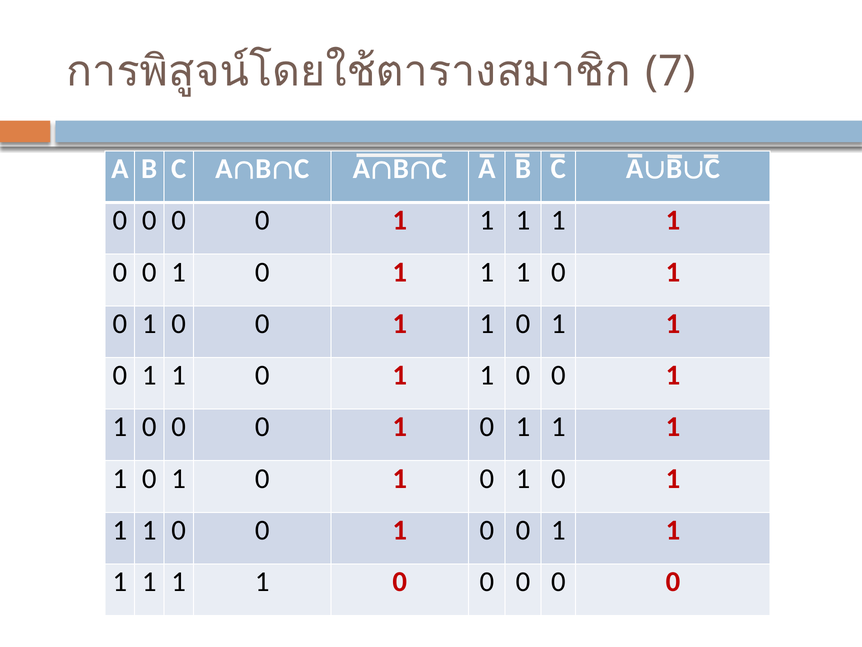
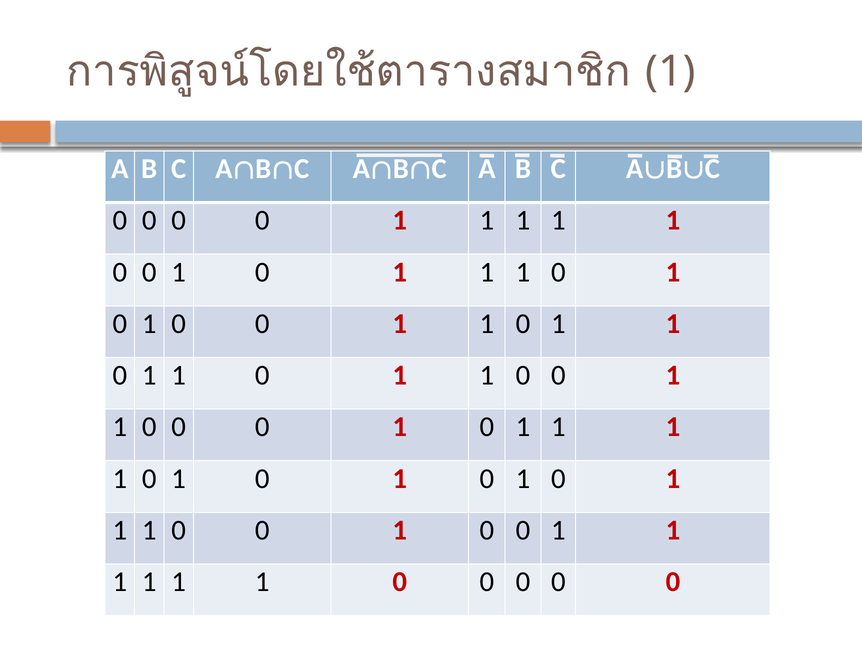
7: 7 -> 1 (670, 71)
